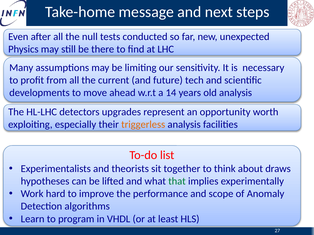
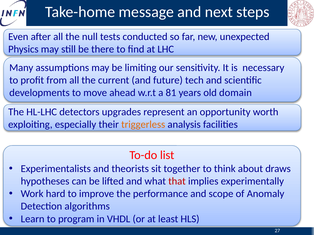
14: 14 -> 81 (171, 93)
old analysis: analysis -> domain (235, 93)
that colour: green -> red (177, 182)
